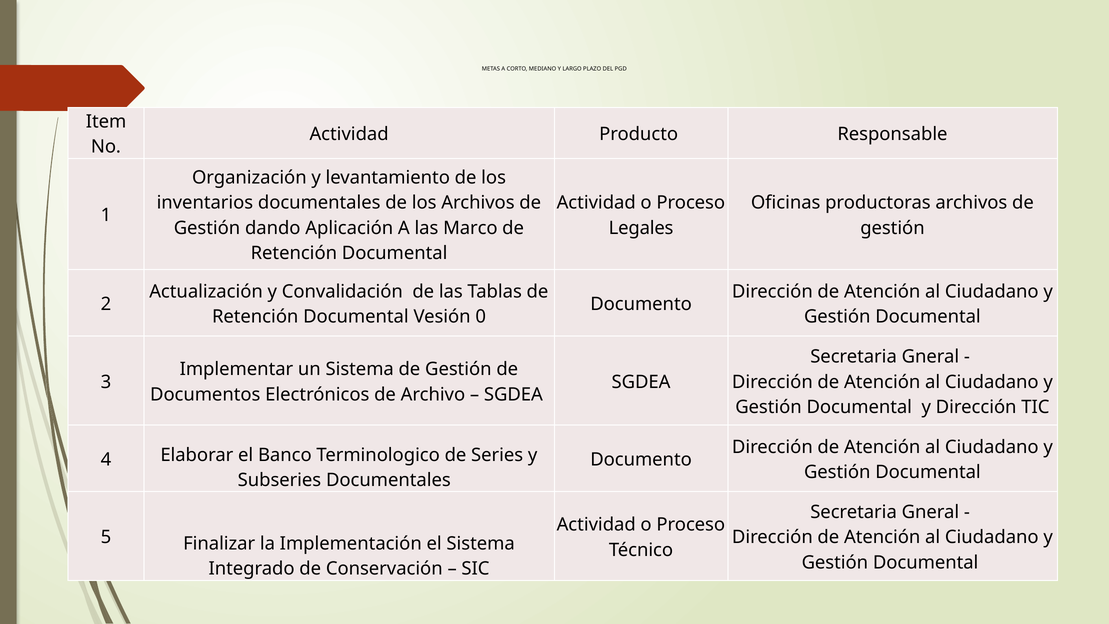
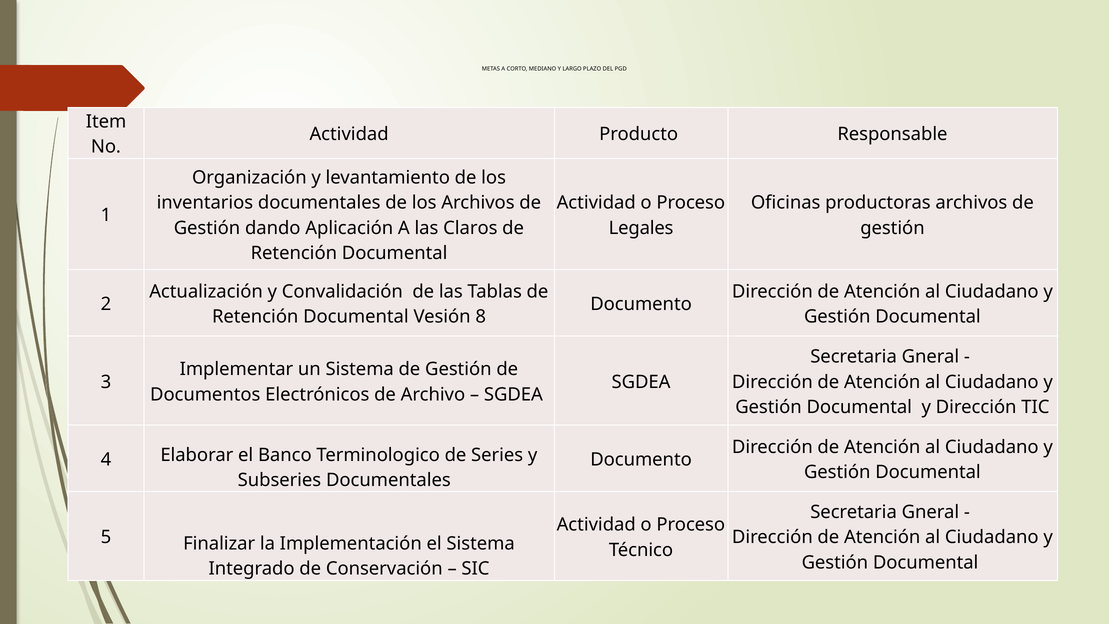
Marco: Marco -> Claros (470, 228)
0: 0 -> 8 (481, 317)
